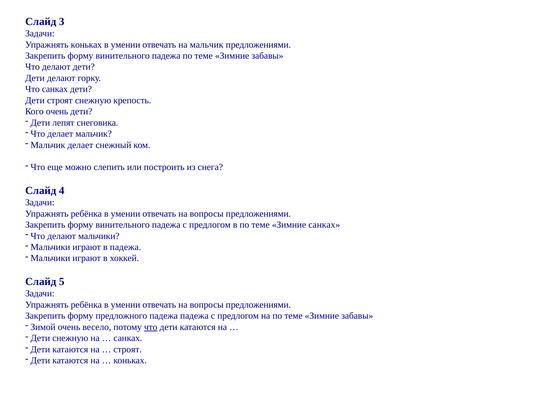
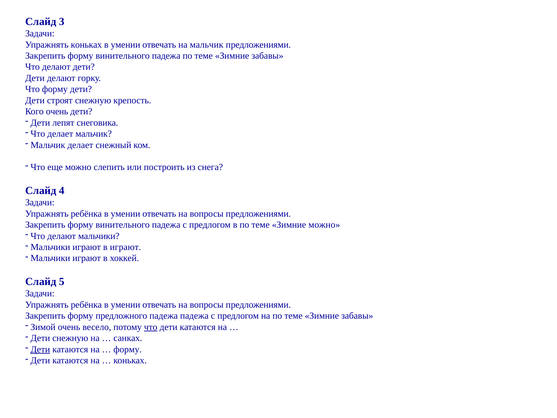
Что санках: санках -> форму (55, 89)
Зимние санках: санках -> можно (324, 225)
в падежа: падежа -> играют (126, 247)
Дети underline: none -> present (40, 349)
строят: строят -> форму (128, 349)
